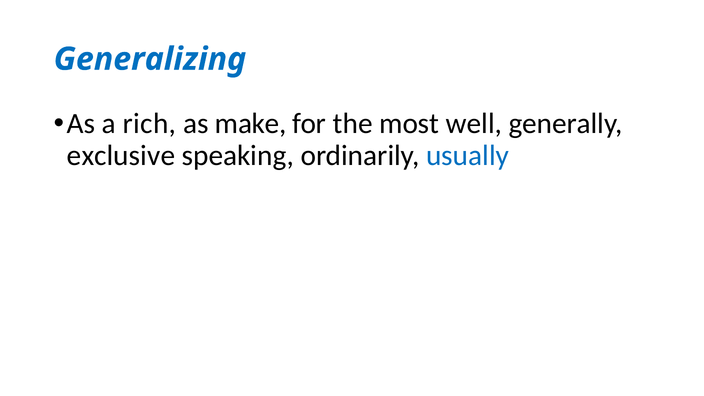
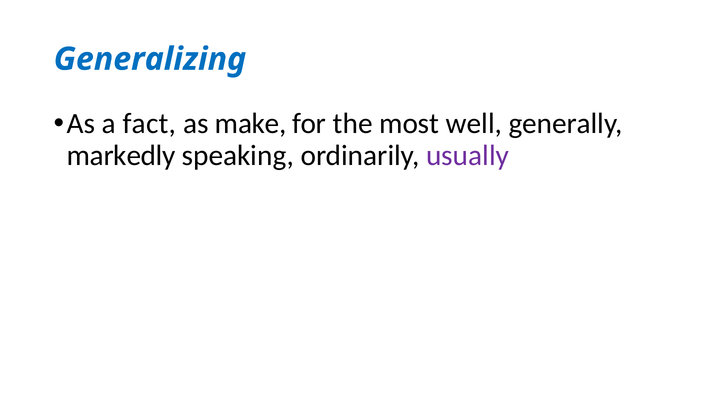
rich: rich -> fact (149, 124)
exclusive: exclusive -> markedly (121, 155)
usually colour: blue -> purple (468, 155)
